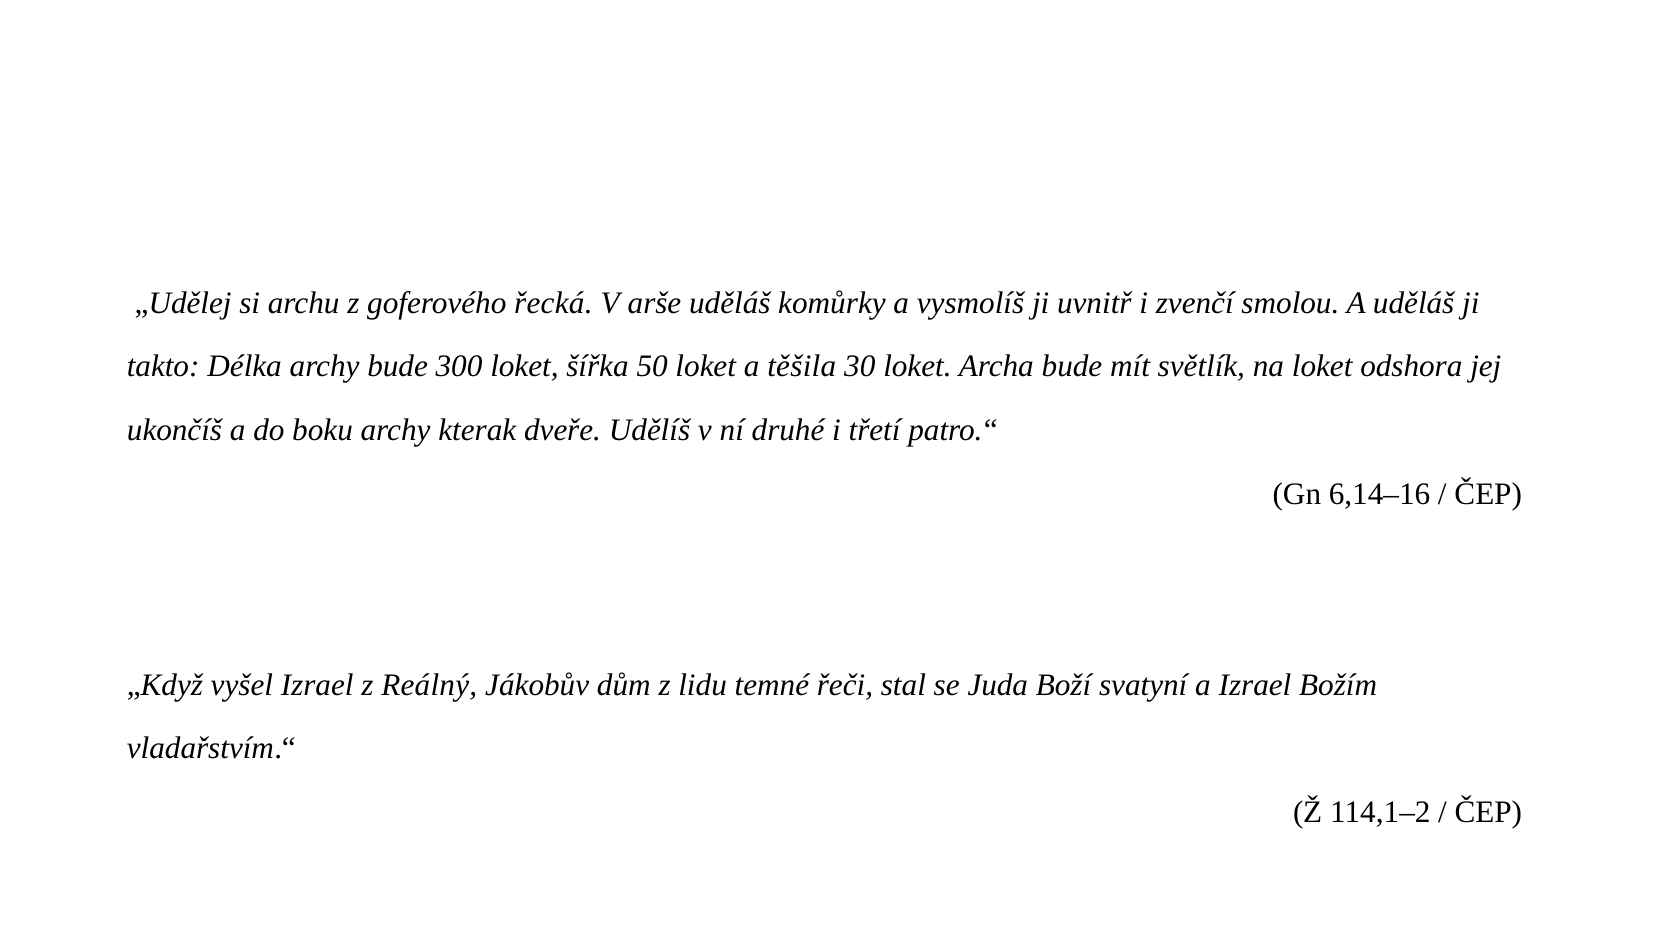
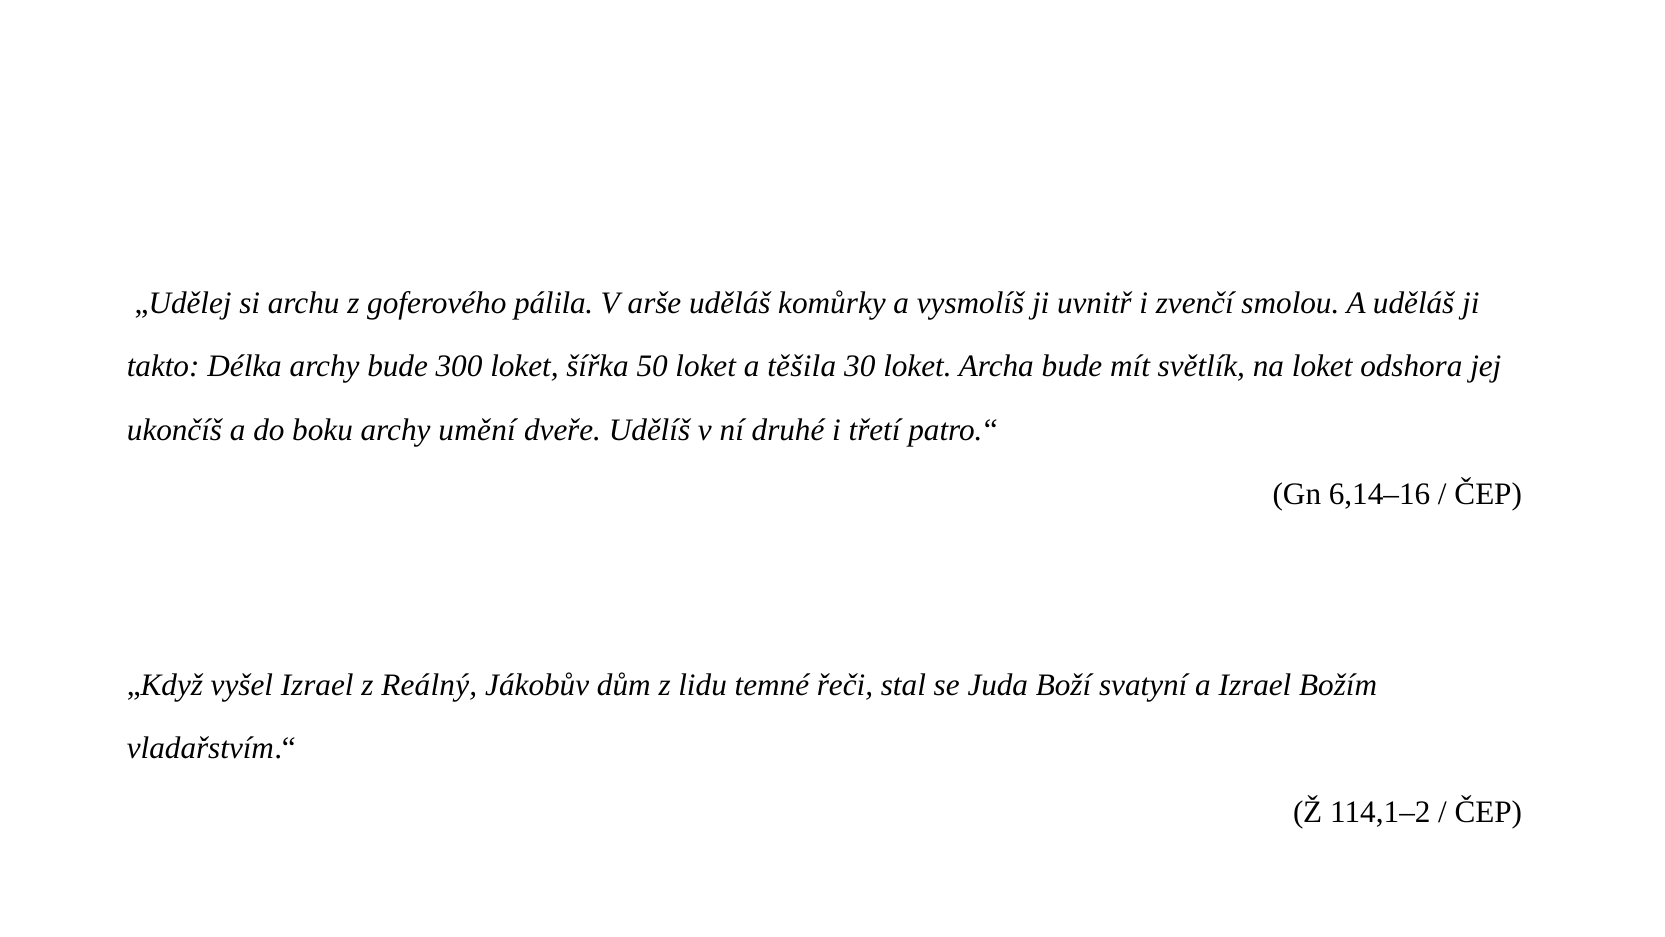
řecká: řecká -> pálila (554, 303)
kterak: kterak -> umění (477, 430)
